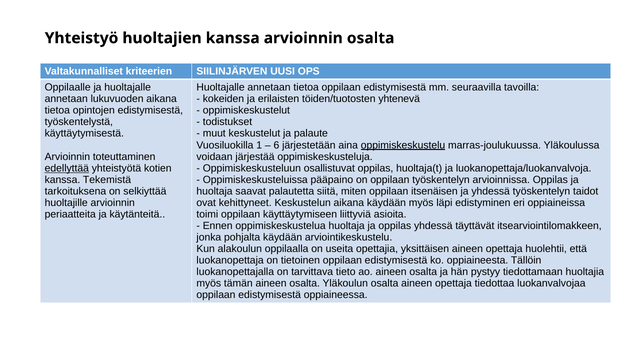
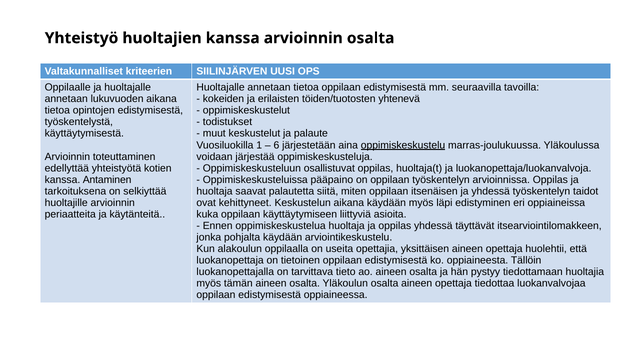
edellyttää underline: present -> none (67, 168)
Tekemistä: Tekemistä -> Antaminen (107, 180)
toimi: toimi -> kuka (207, 214)
